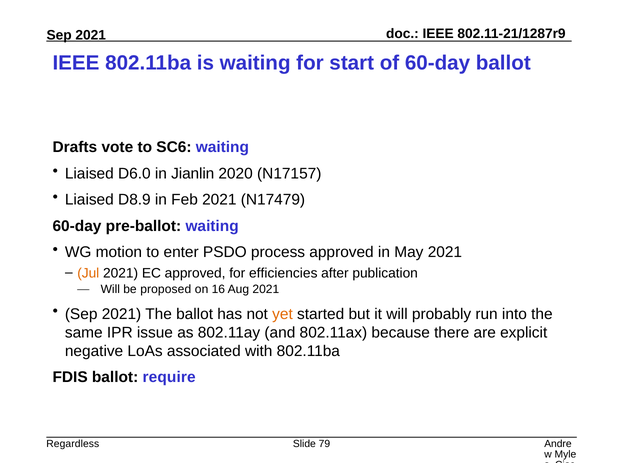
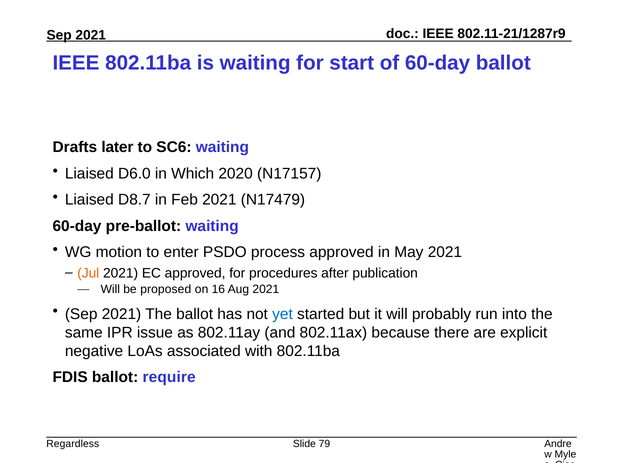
vote: vote -> later (117, 147)
Jianlin: Jianlin -> Which (193, 174)
D8.9: D8.9 -> D8.7 (134, 200)
efficiencies: efficiencies -> procedures (283, 273)
yet colour: orange -> blue (283, 314)
